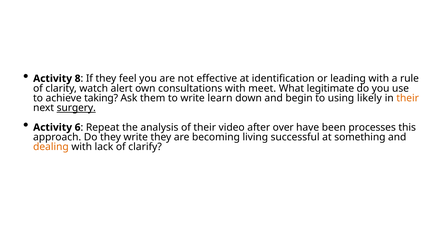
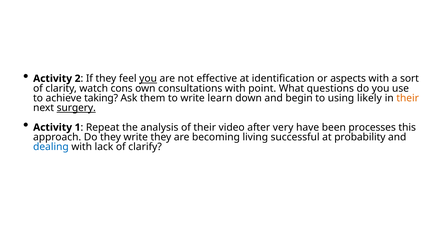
8: 8 -> 2 (78, 79)
you underline: none -> present (148, 79)
leading: leading -> aspects (348, 79)
rule: rule -> sort (410, 79)
alert: alert -> cons (122, 88)
meet: meet -> point (262, 88)
legitimate: legitimate -> questions (330, 88)
6: 6 -> 1 (78, 128)
over: over -> very (283, 128)
something: something -> probability (360, 137)
dealing colour: orange -> blue (51, 147)
